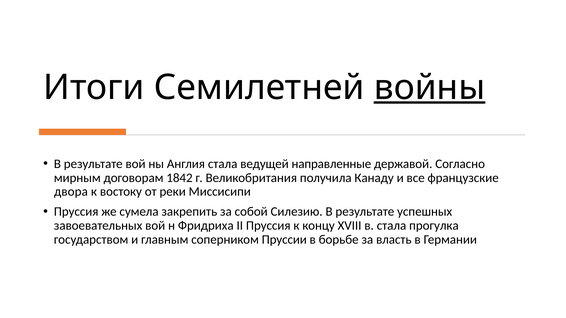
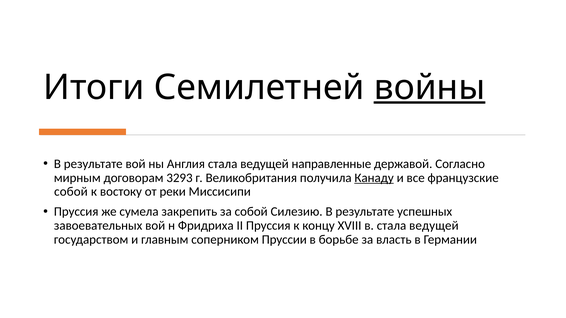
1842: 1842 -> 3293 (179, 178)
Канаду underline: none -> present (374, 178)
двора: двора -> собой (71, 192)
в стала прогулка: прогулка -> ведущей (434, 226)
